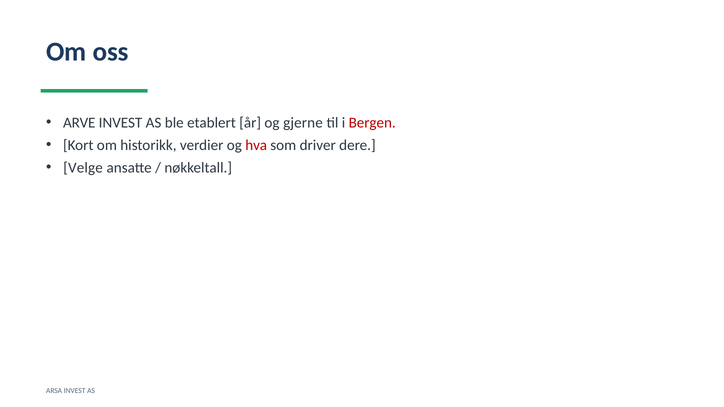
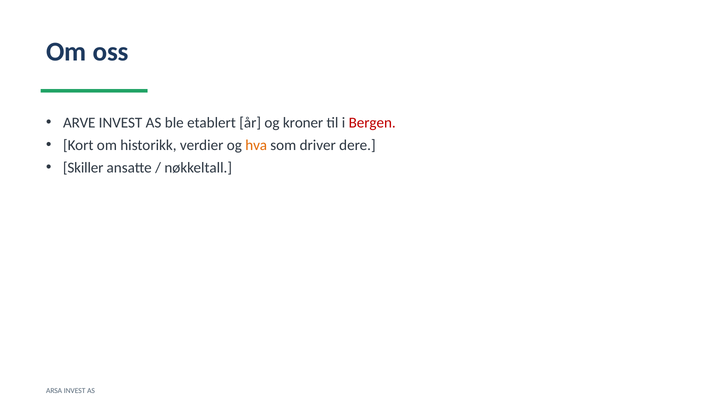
gjerne: gjerne -> kroner (303, 123)
hva colour: red -> orange (256, 145)
Velge: Velge -> Skiller (83, 168)
